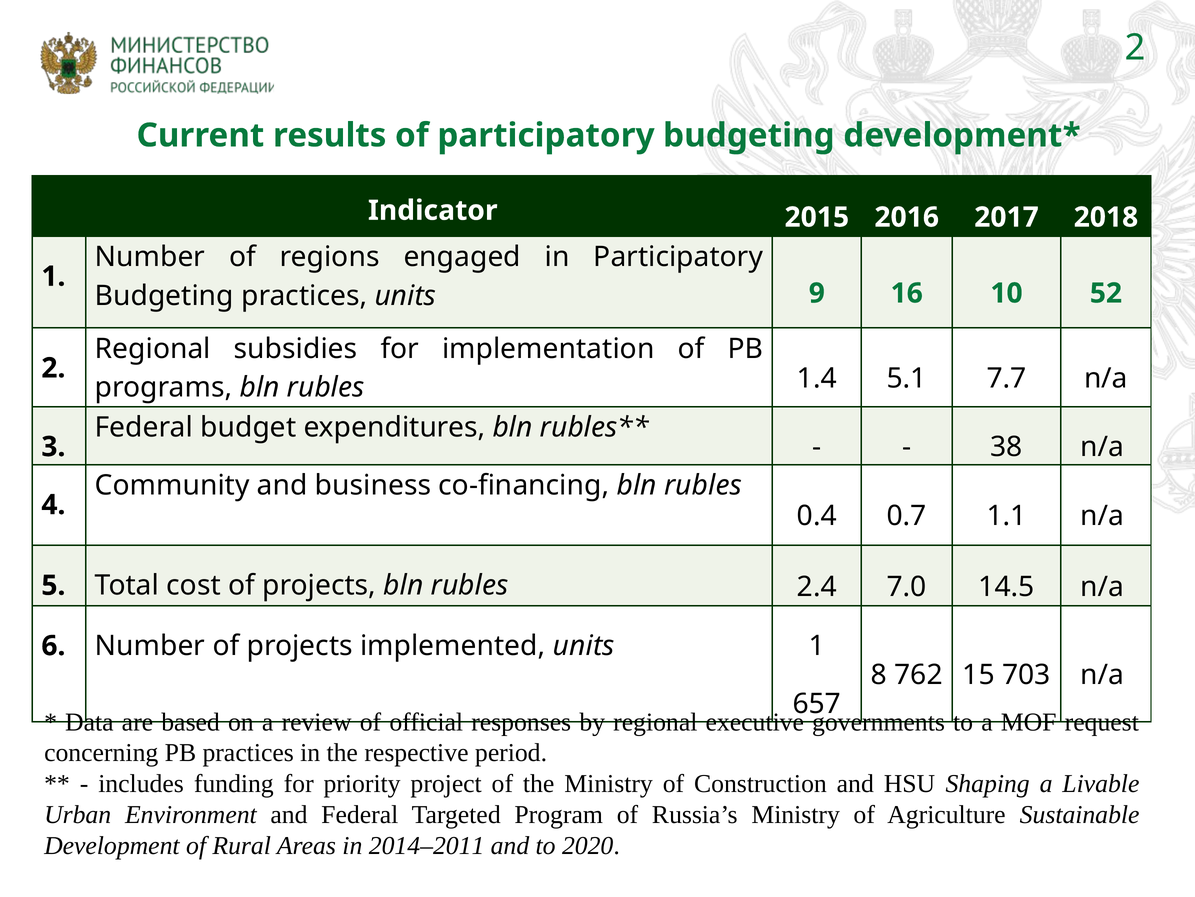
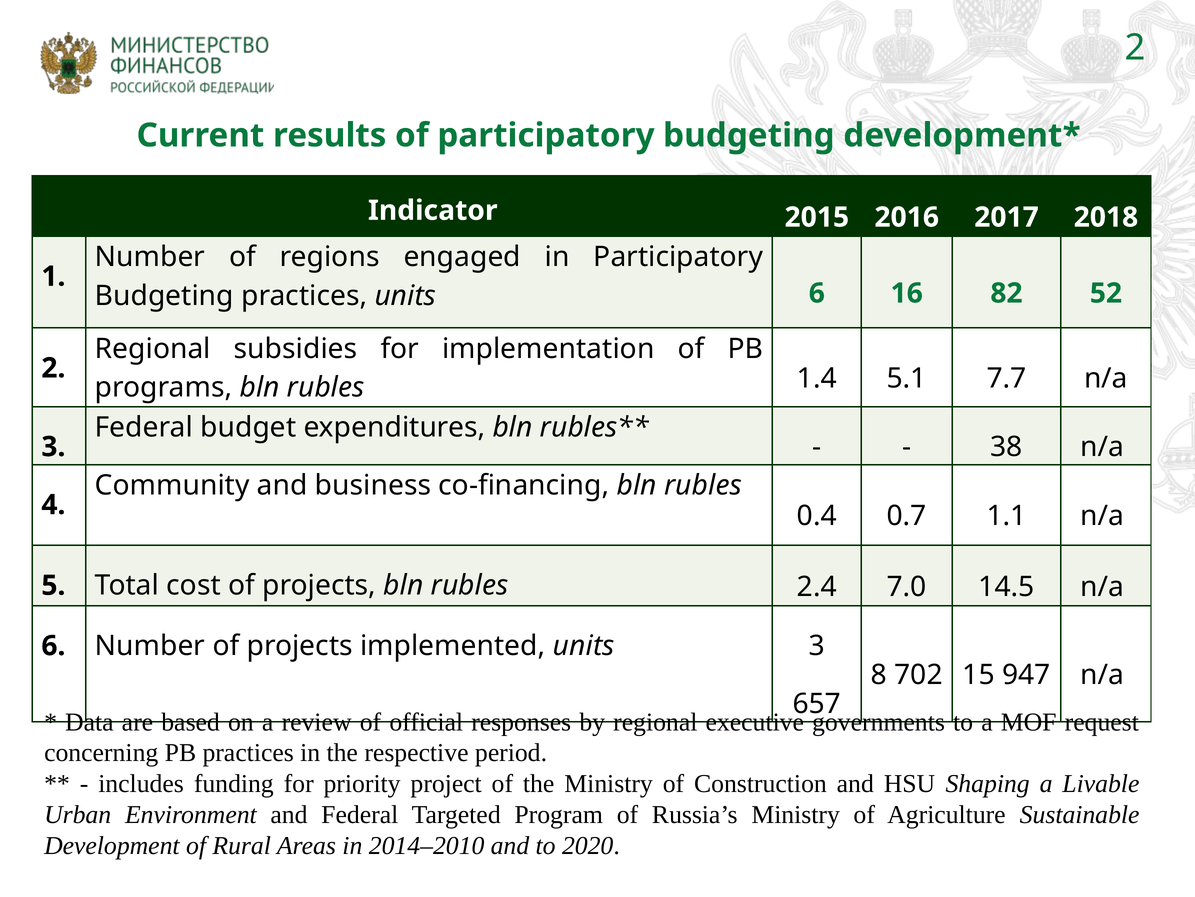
units 9: 9 -> 6 (817, 293)
10: 10 -> 82 (1006, 293)
units 1: 1 -> 3 (817, 645)
762: 762 -> 702 (918, 674)
703: 703 -> 947 (1026, 674)
2014–2011: 2014–2011 -> 2014–2010 (427, 845)
